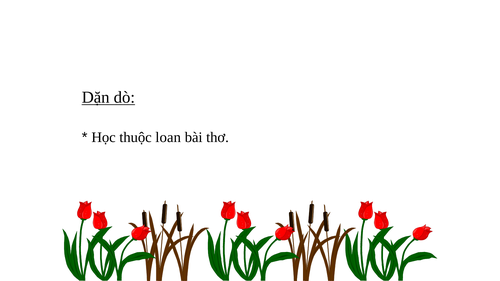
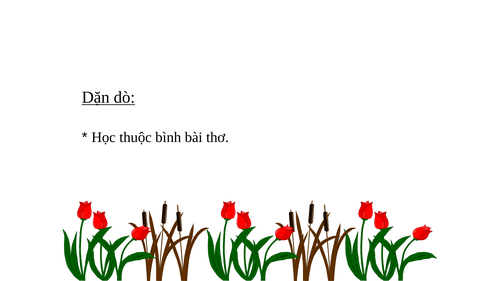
loan: loan -> bình (168, 137)
